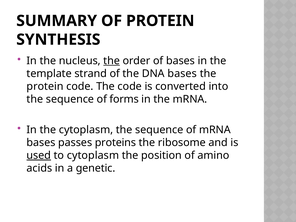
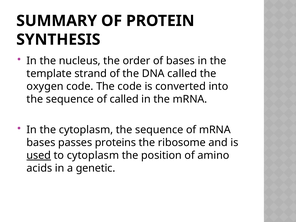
the underline: present -> none (112, 61)
DNA bases: bases -> called (182, 74)
protein: protein -> oxygen (45, 86)
of forms: forms -> called (124, 99)
